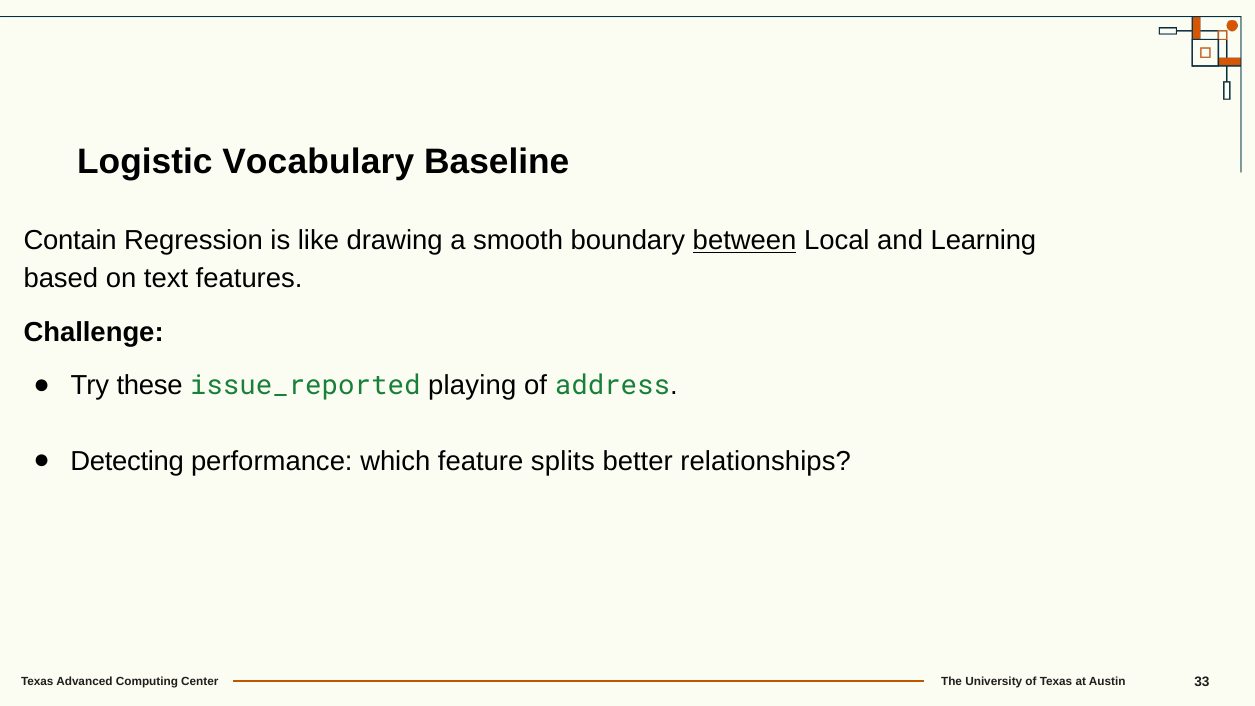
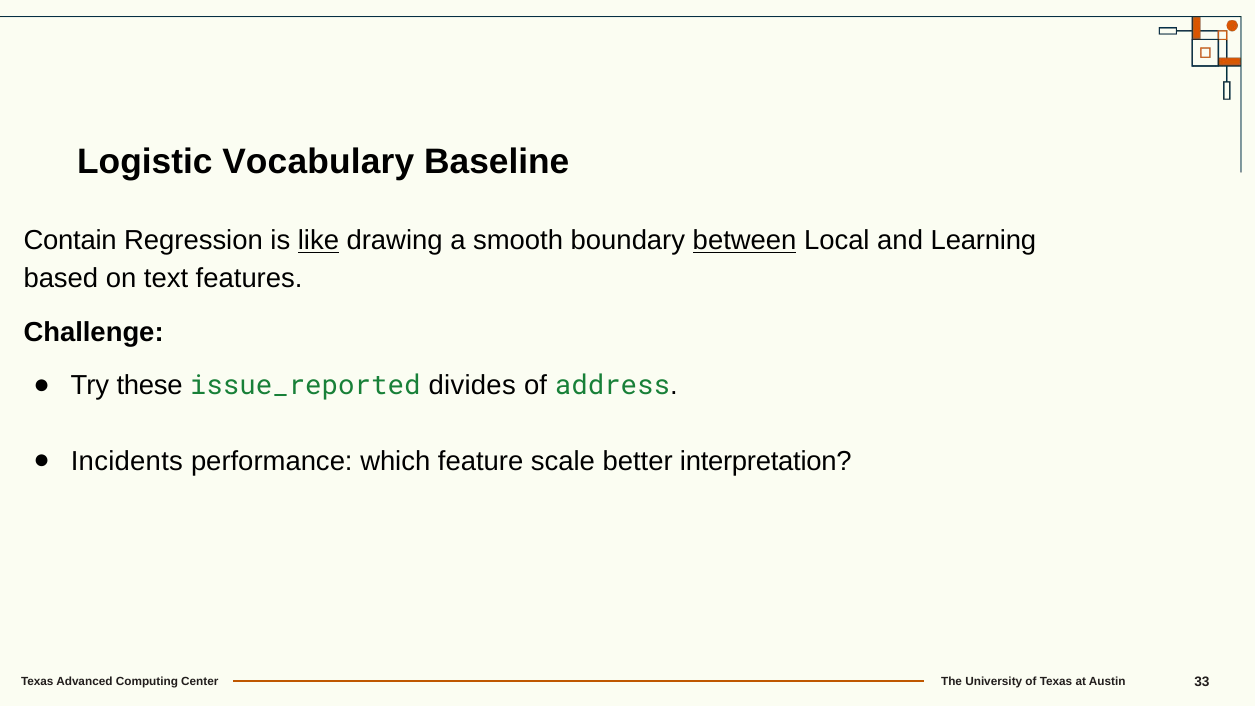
like underline: none -> present (318, 241)
playing: playing -> divides (472, 386)
Detecting: Detecting -> Incidents (127, 461)
splits: splits -> scale (563, 461)
relationships: relationships -> interpretation (766, 461)
